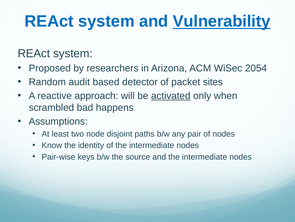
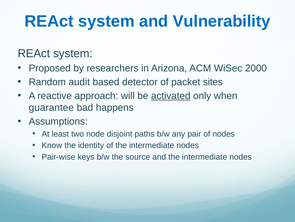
Vulnerability underline: present -> none (222, 21)
2054: 2054 -> 2000 (256, 68)
scrambled: scrambled -> guarantee (51, 107)
